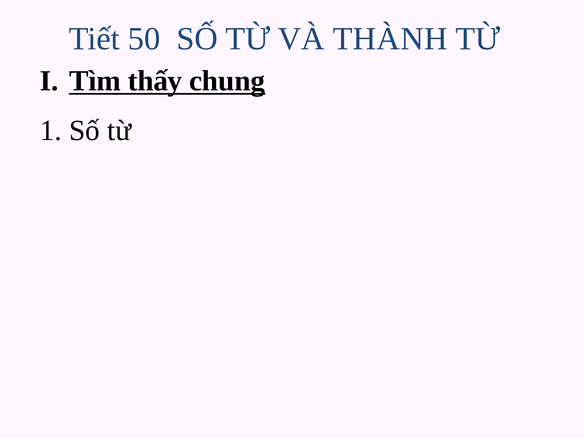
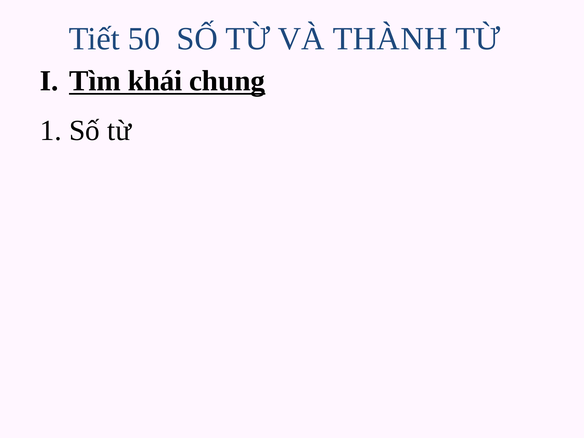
thấy: thấy -> khái (155, 81)
